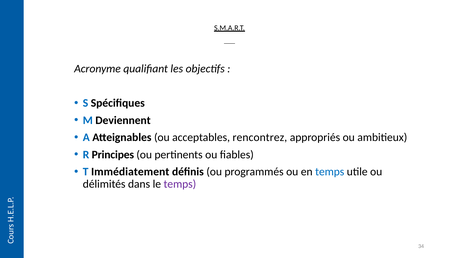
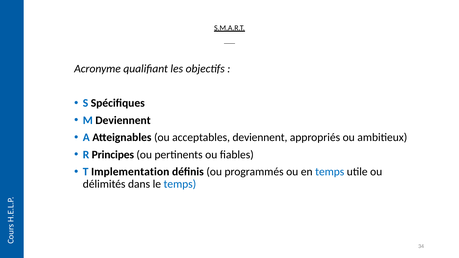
acceptables rencontrez: rencontrez -> deviennent (260, 138)
Immédiatement: Immédiatement -> Implementation (130, 172)
temps colour: purple -> blue (180, 184)
